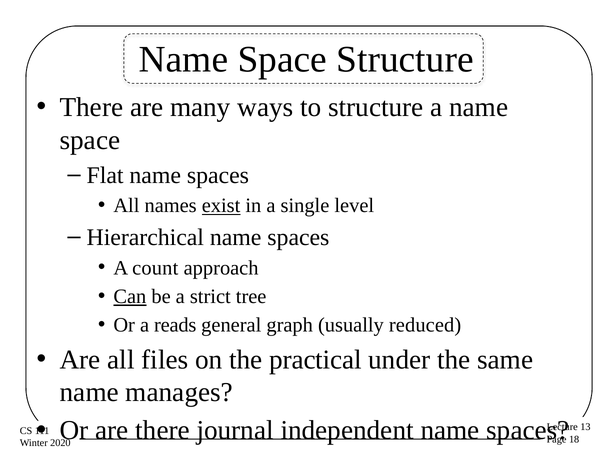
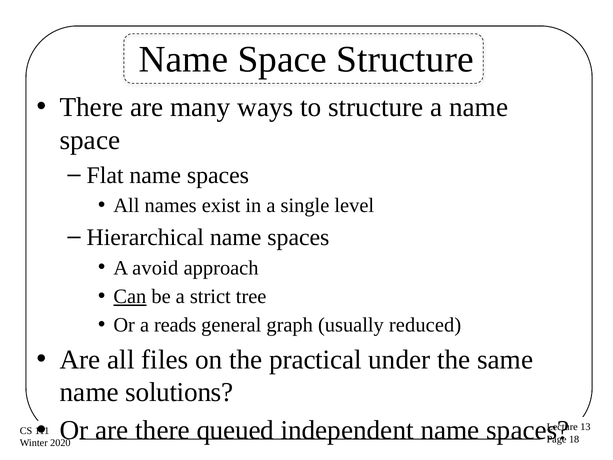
exist underline: present -> none (221, 206)
count: count -> avoid (155, 268)
manages: manages -> solutions (179, 392)
journal: journal -> queued (235, 430)
